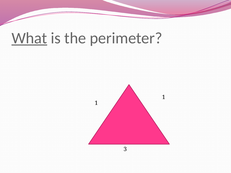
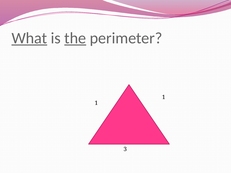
the underline: none -> present (75, 38)
